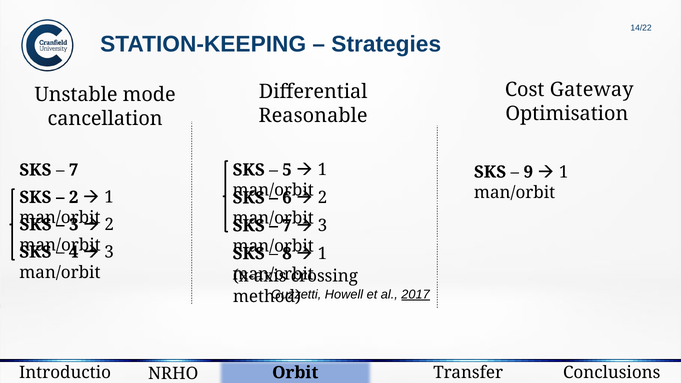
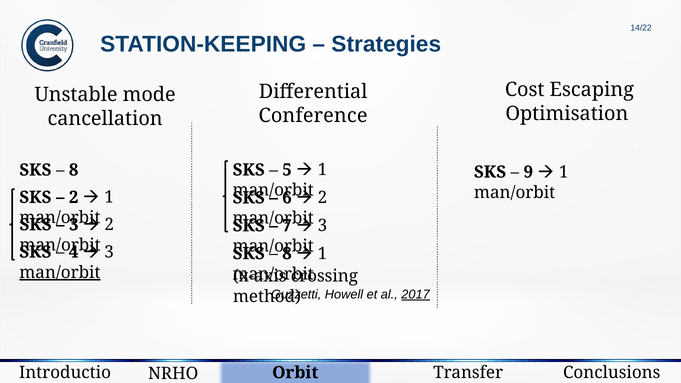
Gateway: Gateway -> Escaping (592, 90)
Reasonable: Reasonable -> Conference (313, 116)
7: 7 -> 8 (74, 170)
man/orbit underline: none -> present (60, 272)
